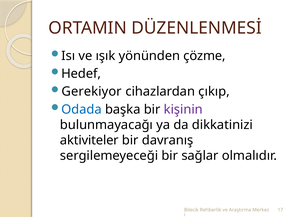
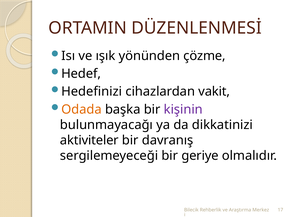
Gerekiyor: Gerekiyor -> Hedefinizi (92, 92)
çıkıp: çıkıp -> vakit (214, 92)
Odada colour: blue -> orange (81, 110)
sağlar: sağlar -> geriye (200, 156)
